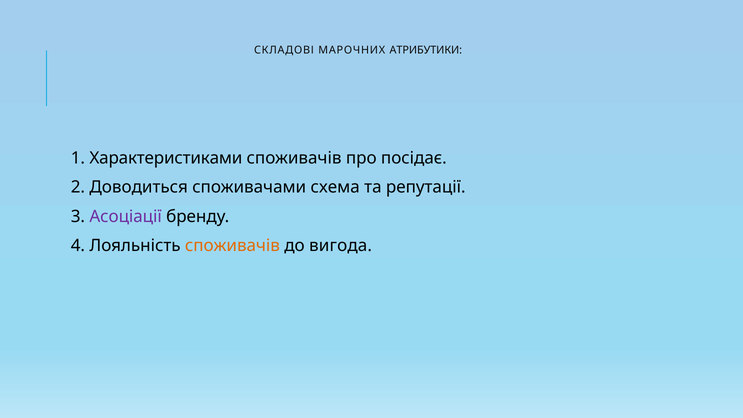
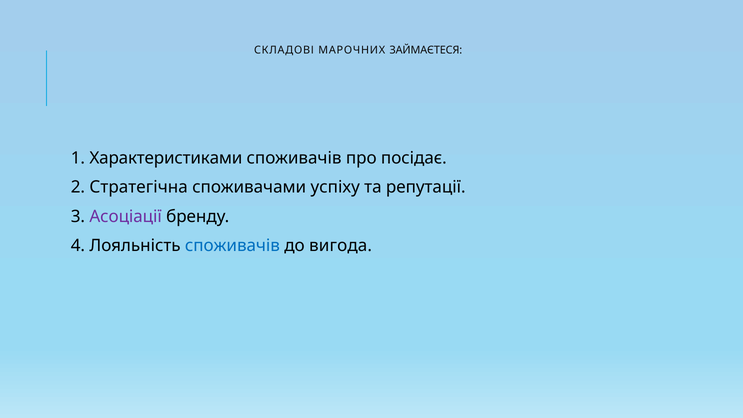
АТРИБУТИКИ: АТРИБУТИКИ -> ЗАЙМАЄТЕСЯ (426, 50)
Доводиться: Доводиться -> Стратегічна (139, 187)
схема: схема -> успіху (335, 187)
споживачів colour: orange -> blue (232, 246)
